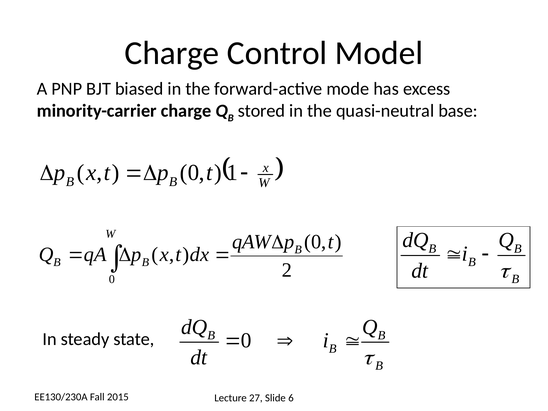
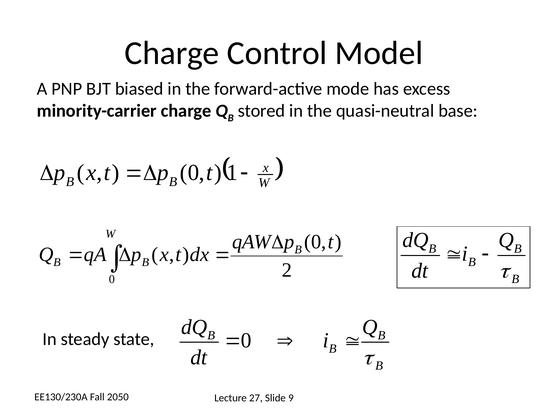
2015: 2015 -> 2050 (118, 397)
6: 6 -> 9 (291, 398)
